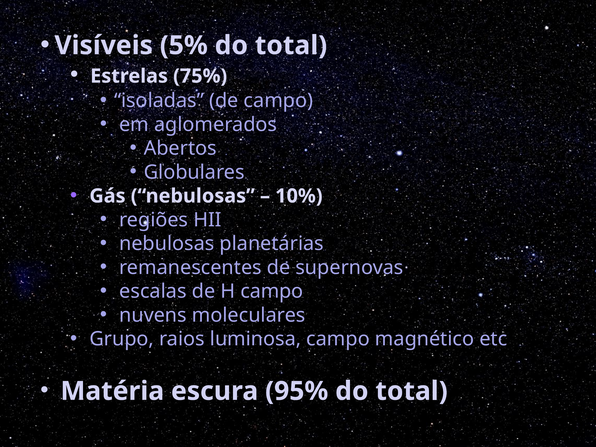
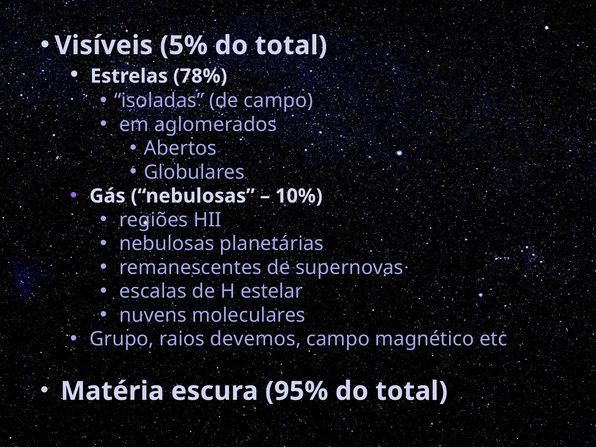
75%: 75% -> 78% (200, 76)
H campo: campo -> estelar (272, 291)
luminosa: luminosa -> devemos (255, 339)
